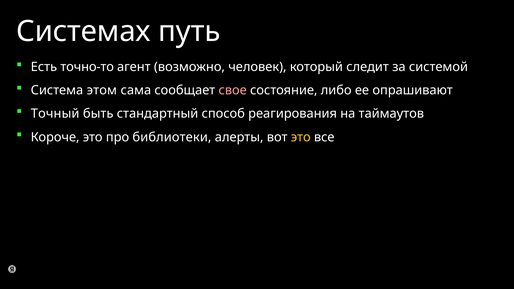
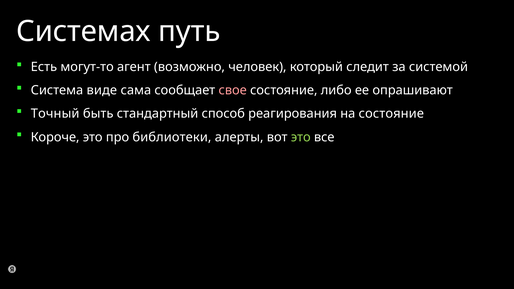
точно-то: точно-то -> могут-то (87, 67)
этом: этом -> виде (102, 90)
на таймаутов: таймаутов -> состояние (391, 114)
это colour: yellow -> light green (301, 137)
